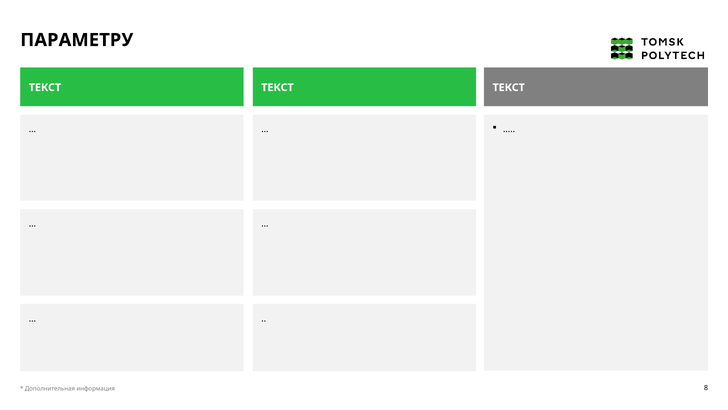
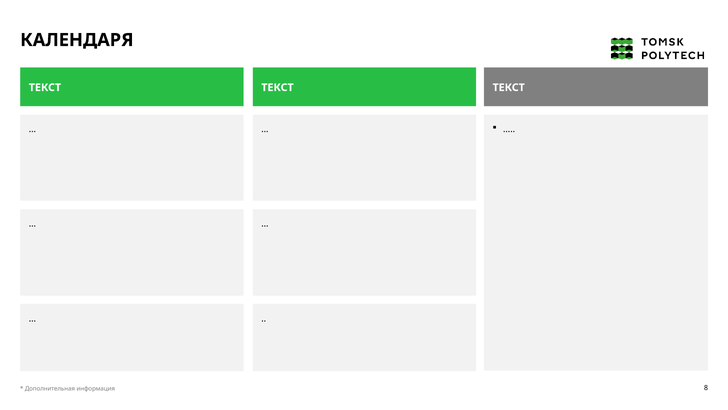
ПАРАМЕТРУ: ПАРАМЕТРУ -> КАЛЕНДАРЯ (77, 40)
